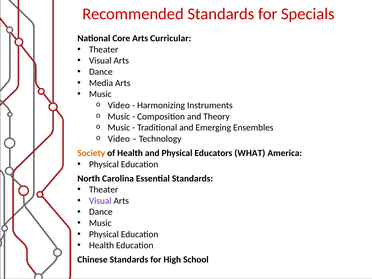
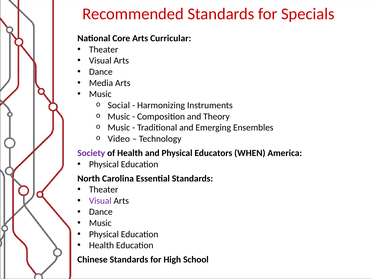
Video: Video -> Social (119, 105)
Society colour: orange -> purple (91, 153)
WHAT: WHAT -> WHEN (250, 153)
